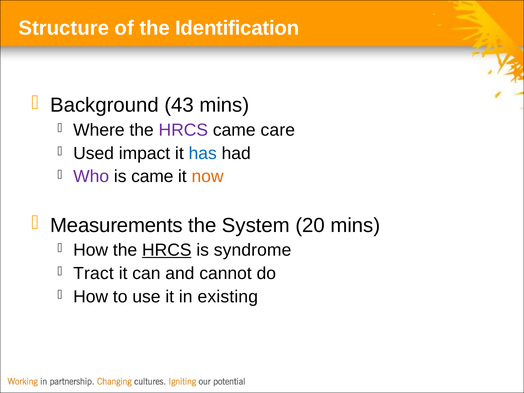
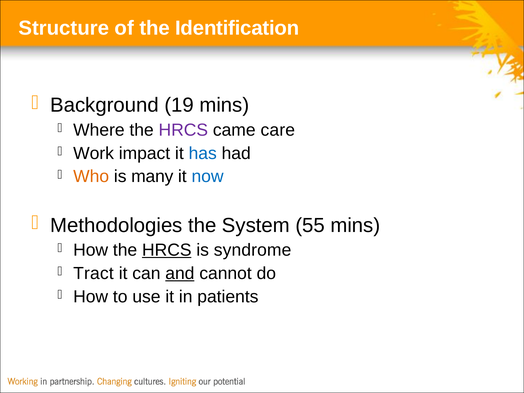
43: 43 -> 19 (179, 105)
Used: Used -> Work (94, 153)
Who colour: purple -> orange (91, 177)
is came: came -> many (152, 177)
now colour: orange -> blue (208, 177)
Measurements: Measurements -> Methodologies (116, 225)
20: 20 -> 55 (310, 225)
and underline: none -> present (180, 273)
existing: existing -> patients (228, 297)
